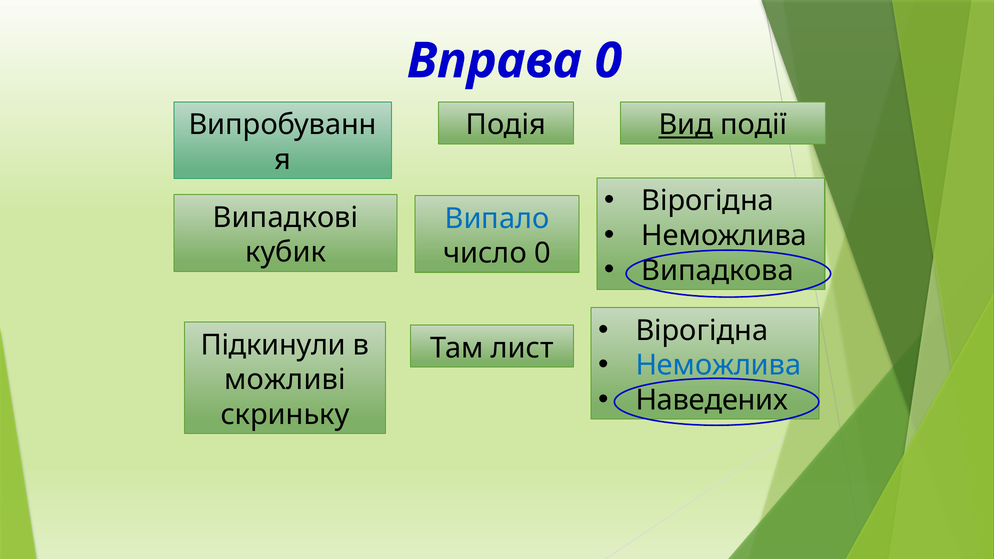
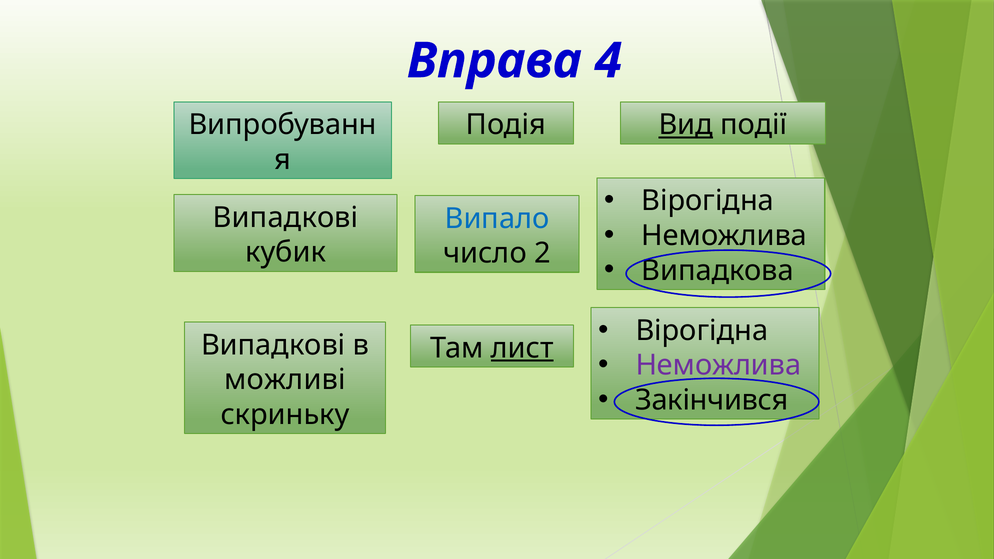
Вправа 0: 0 -> 4 (608, 61)
число 0: 0 -> 2 (543, 253)
Підкинули: Підкинули -> Випадкові (273, 345)
лист underline: none -> present (522, 348)
Неможлива colour: blue -> purple (718, 365)
Наведених: Наведених -> Закінчився (712, 400)
